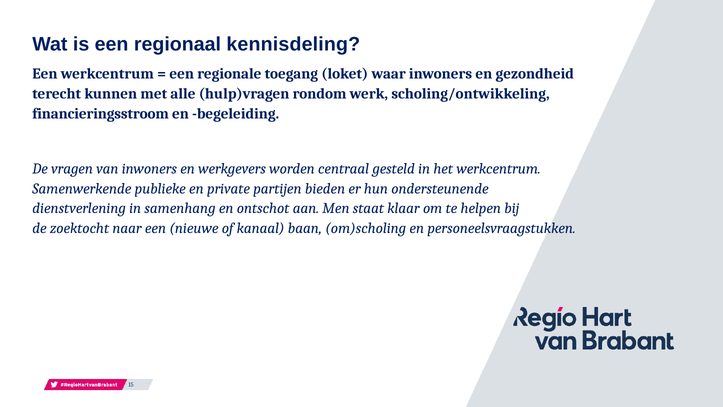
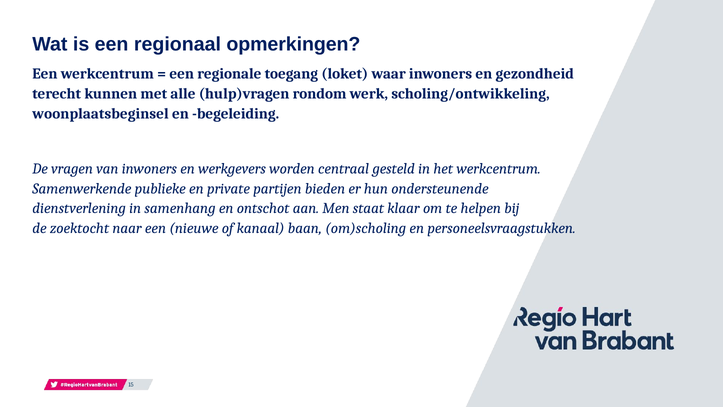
kennisdeling: kennisdeling -> opmerkingen (293, 44)
financieringsstroom: financieringsstroom -> woonplaatsbeginsel (101, 114)
